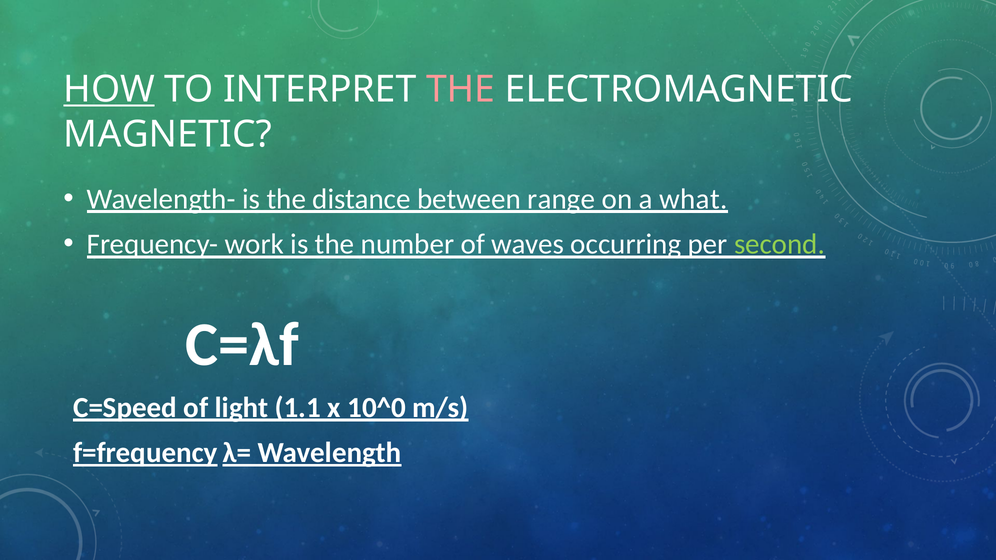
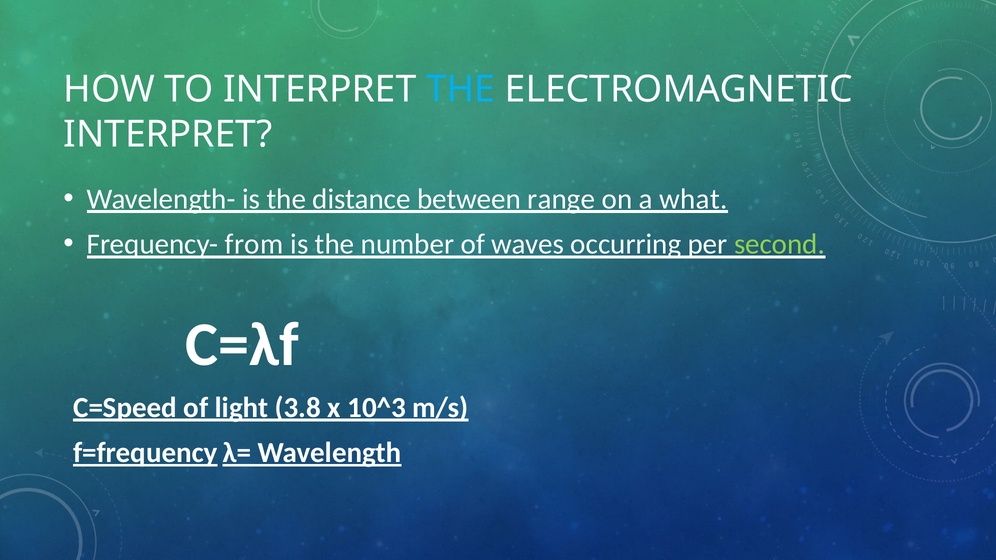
HOW underline: present -> none (109, 89)
THE colour: pink -> light blue (461, 89)
MAGNETIC: MAGNETIC -> INTERPRET (168, 134)
work: work -> from (254, 244)
1.1: 1.1 -> 3.8 (298, 408)
10^0: 10^0 -> 10^3 (377, 408)
